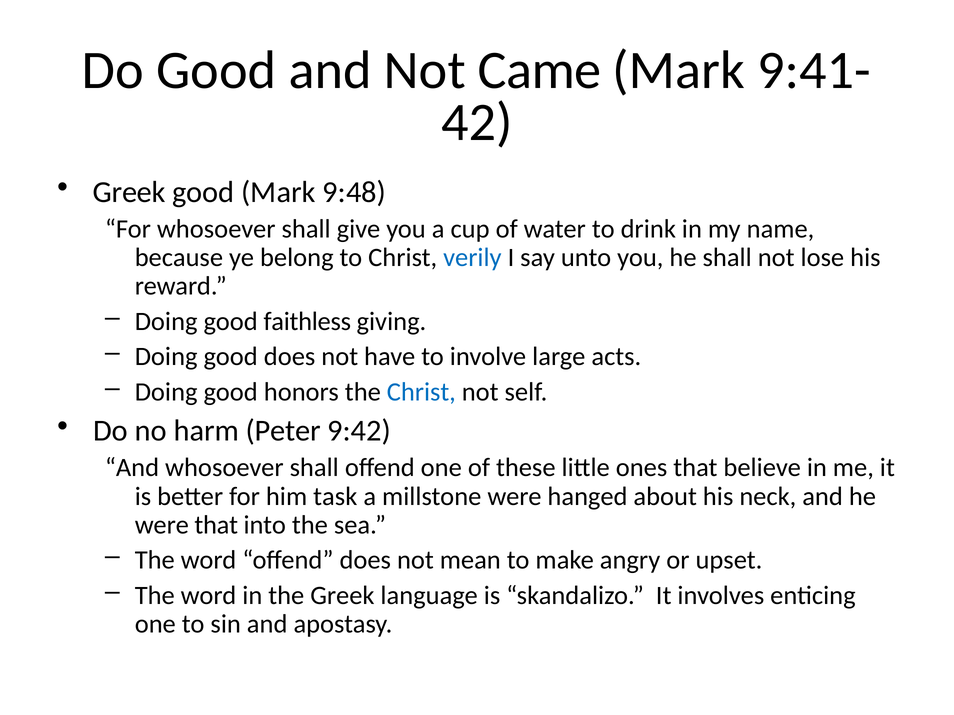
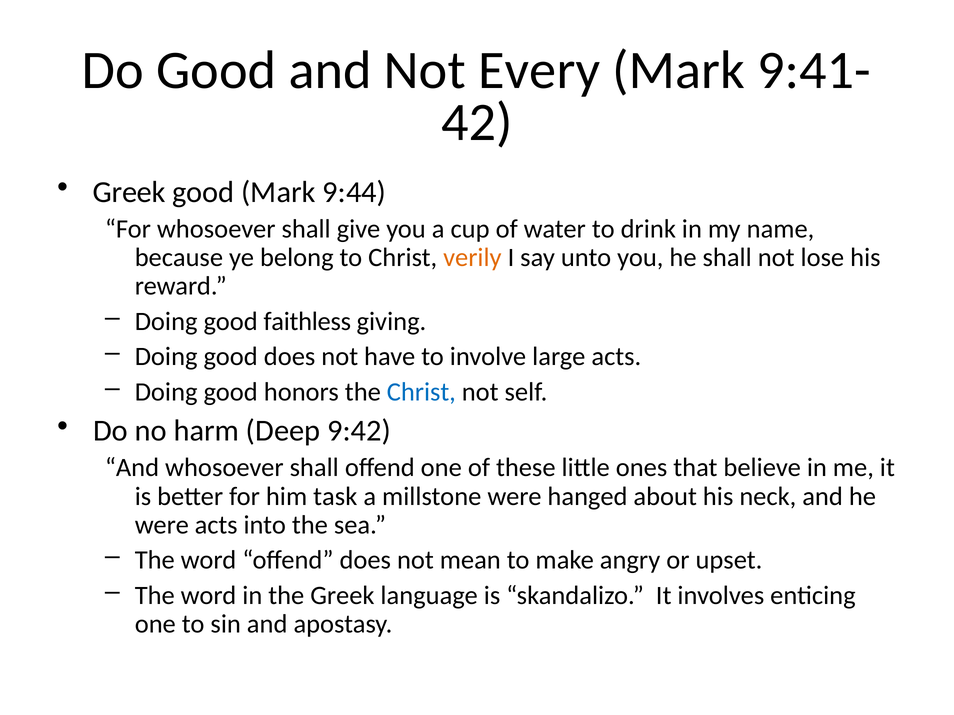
Came: Came -> Every (539, 70)
9:48: 9:48 -> 9:44 (354, 192)
verily colour: blue -> orange (472, 258)
Peter: Peter -> Deep (283, 431)
were that: that -> acts (216, 525)
